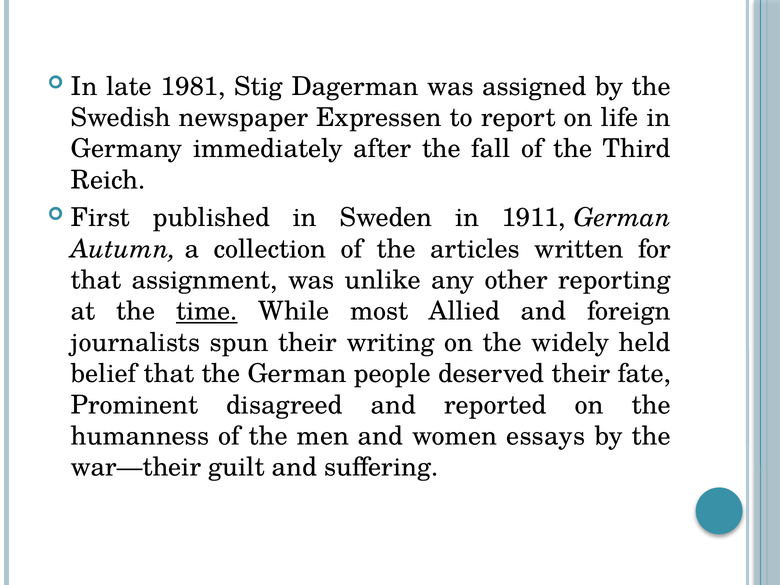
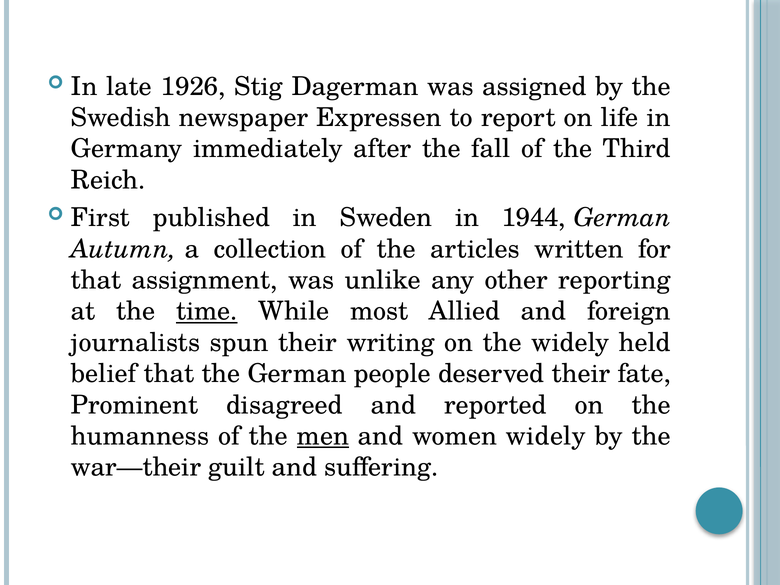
1981: 1981 -> 1926 (193, 86)
1911: 1911 -> 1944 (534, 218)
men underline: none -> present (323, 436)
women essays: essays -> widely (546, 436)
